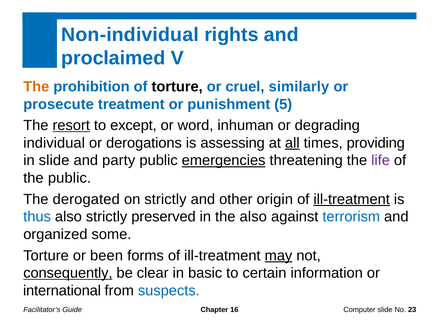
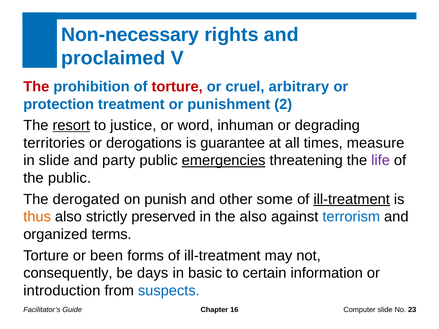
Non-individual: Non-individual -> Non-necessary (130, 35)
The colour: orange -> red (36, 87)
torture colour: black -> red (177, 87)
similarly: similarly -> arbitrary (299, 87)
prosecute: prosecute -> protection (59, 104)
5: 5 -> 2 (283, 104)
except: except -> justice (133, 125)
individual: individual -> territories (54, 143)
assessing: assessing -> guarantee (233, 143)
all underline: present -> none (292, 143)
providing: providing -> measure (376, 143)
on strictly: strictly -> punish (166, 199)
origin: origin -> some (275, 199)
thus colour: blue -> orange (37, 217)
some: some -> terms (112, 235)
may underline: present -> none (278, 256)
consequently underline: present -> none (68, 273)
clear: clear -> days (153, 273)
international: international -> introduction (62, 291)
